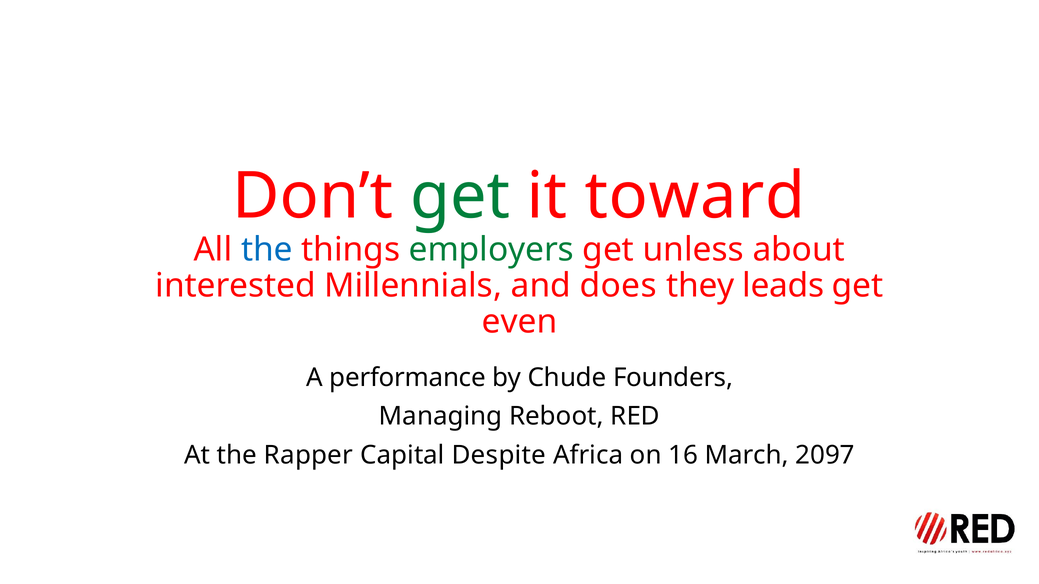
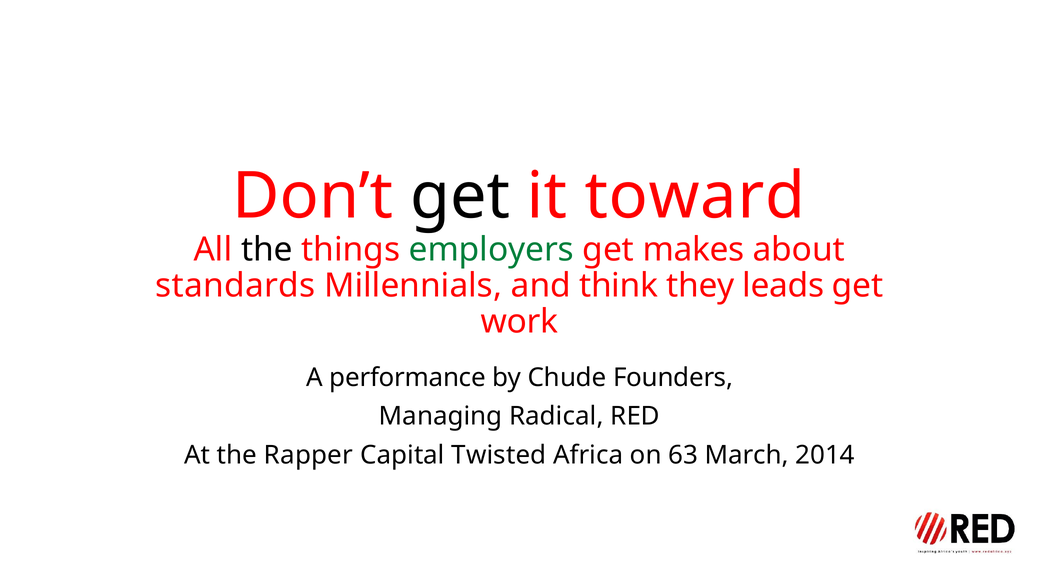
get colour: green -> black (460, 196)
the colour: blue -> black (267, 250)
unless: unless -> makes (693, 250)
interested: interested -> standards (235, 286)
does: does -> think (619, 286)
even: even -> work (520, 322)
Reboot: Reboot -> Radical (556, 417)
Despite: Despite -> Twisted (499, 456)
16: 16 -> 63 (683, 456)
2097: 2097 -> 2014 (825, 456)
